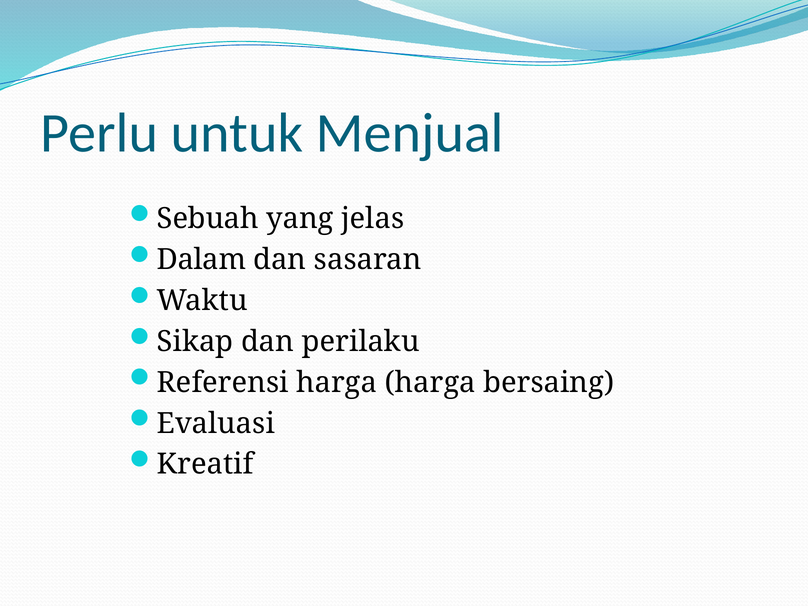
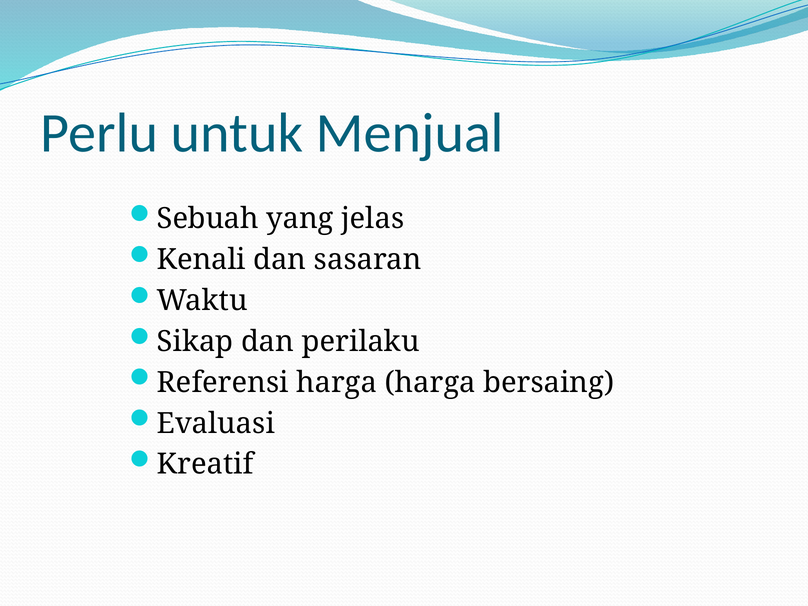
Dalam: Dalam -> Kenali (201, 260)
